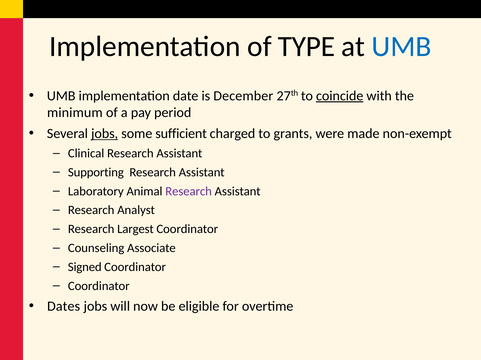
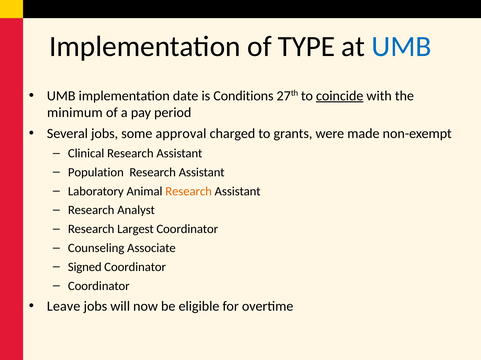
December: December -> Conditions (243, 96)
jobs underline: present -> none (105, 134)
sufficient: sufficient -> approval (181, 134)
Supporting: Supporting -> Population (96, 173)
Research colour: purple -> orange (189, 192)
Dates: Dates -> Leave (64, 307)
